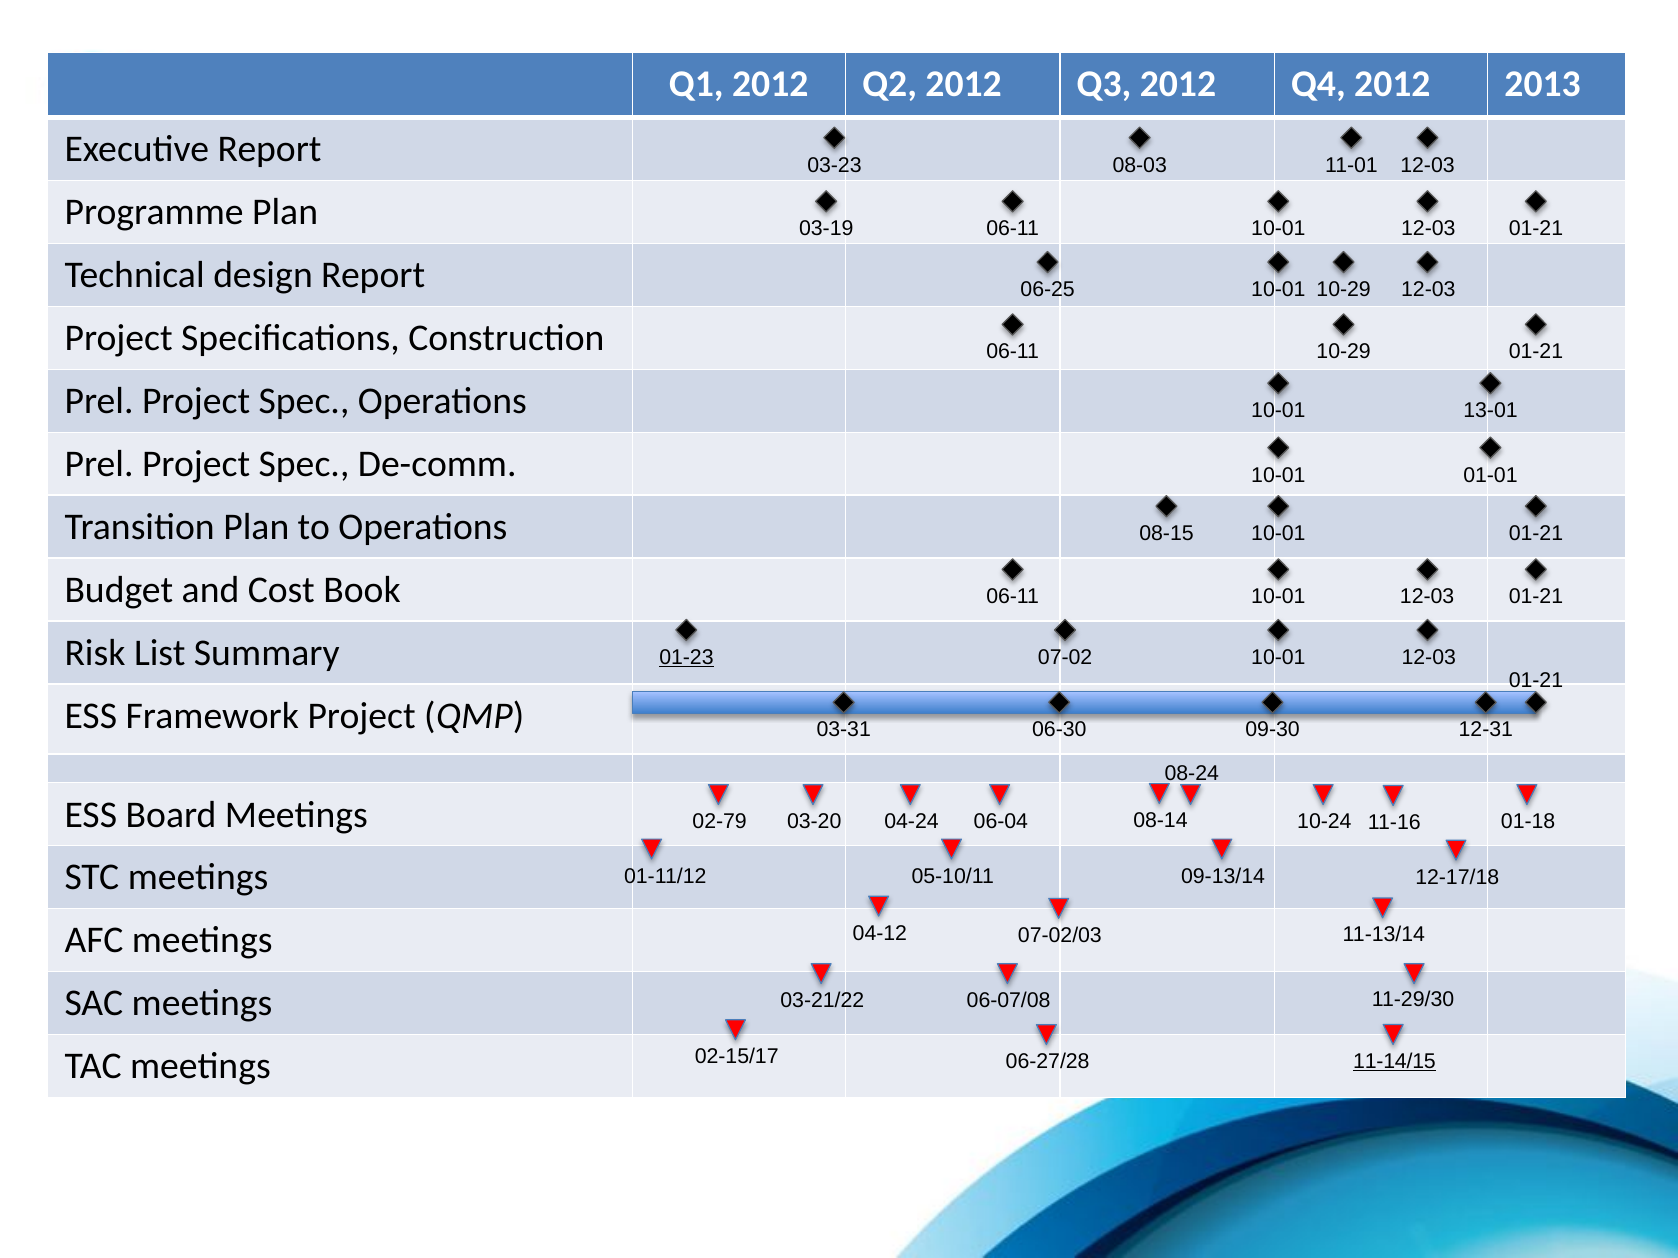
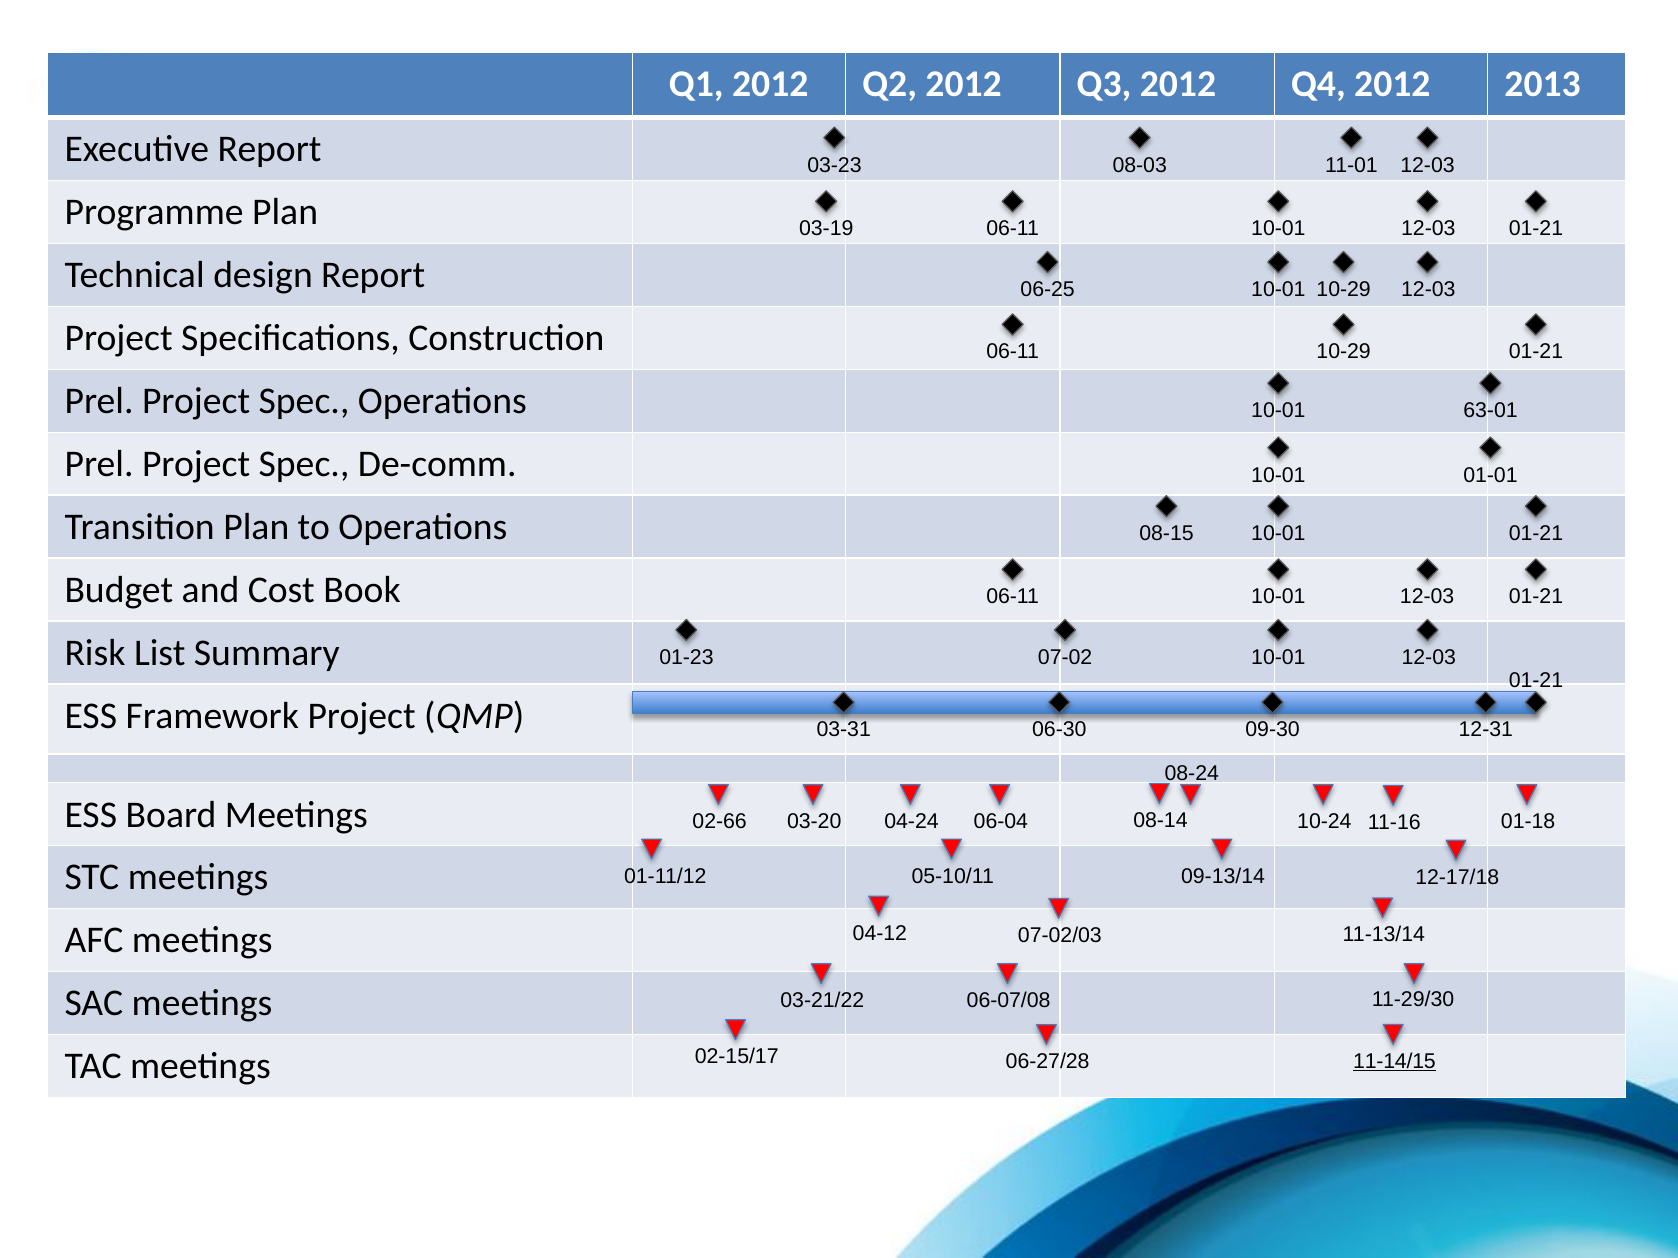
13-01: 13-01 -> 63-01 (1490, 411)
01-23 underline: present -> none (686, 658)
02-79: 02-79 -> 02-66 (720, 822)
